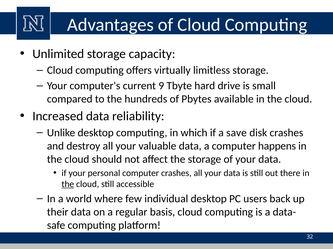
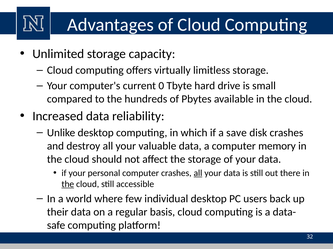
9: 9 -> 0 (161, 86)
happens: happens -> memory (277, 146)
all underline: none -> present (198, 174)
